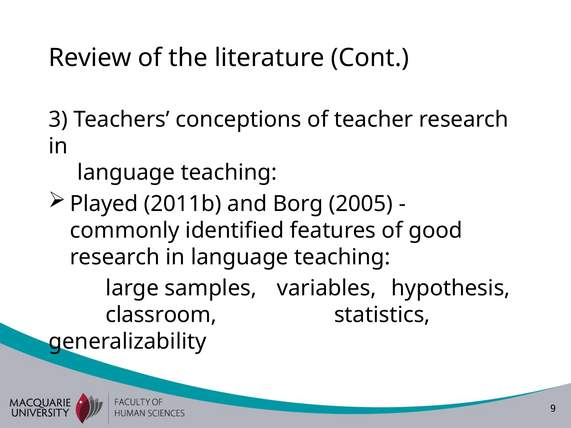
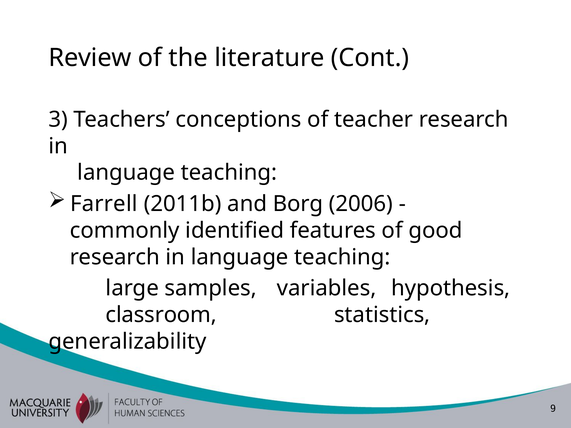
Played: Played -> Farrell (104, 204)
2005: 2005 -> 2006 (361, 204)
